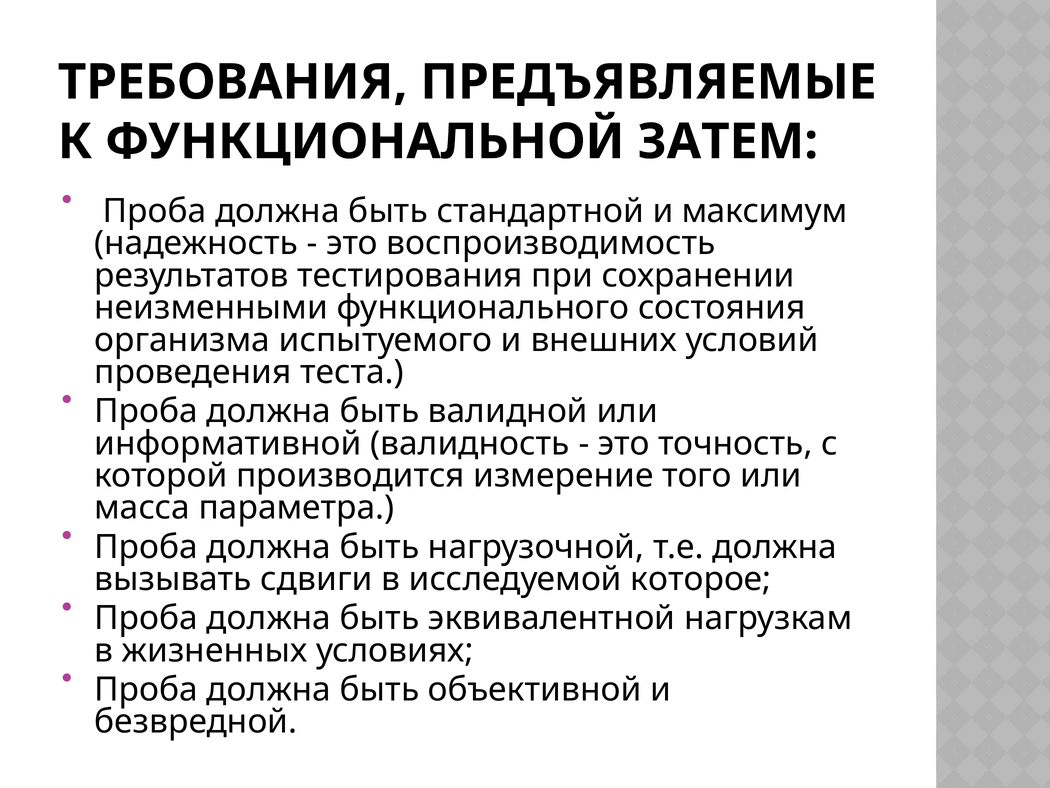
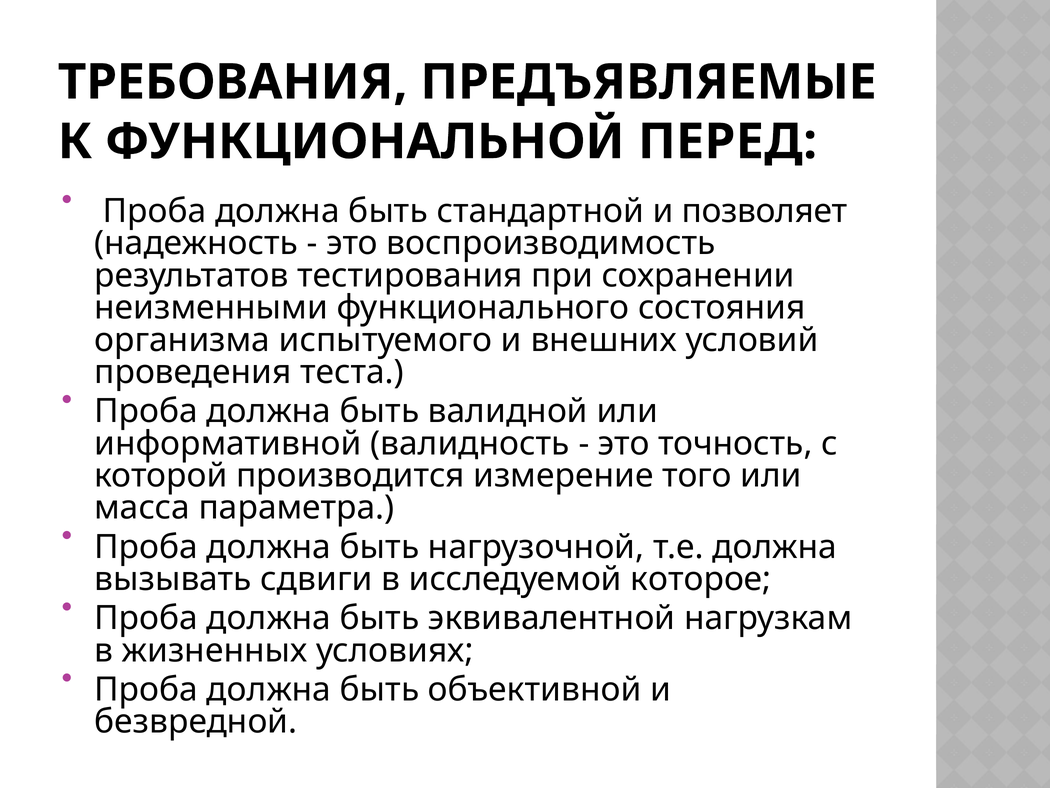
ЗАТЕМ: ЗАТЕМ -> ПЕРЕД (728, 142)
максимум: максимум -> позволяет (764, 211)
